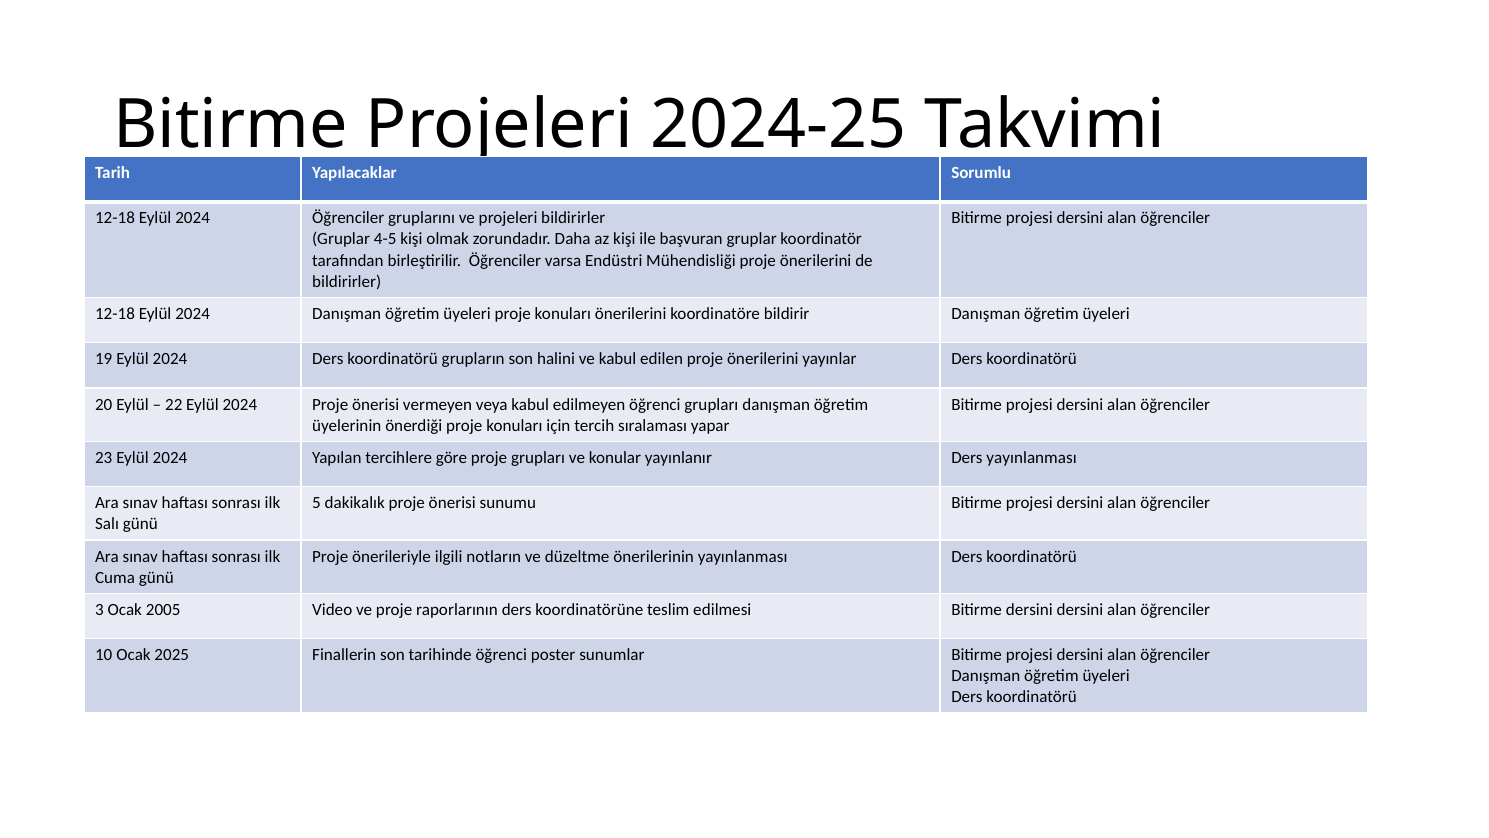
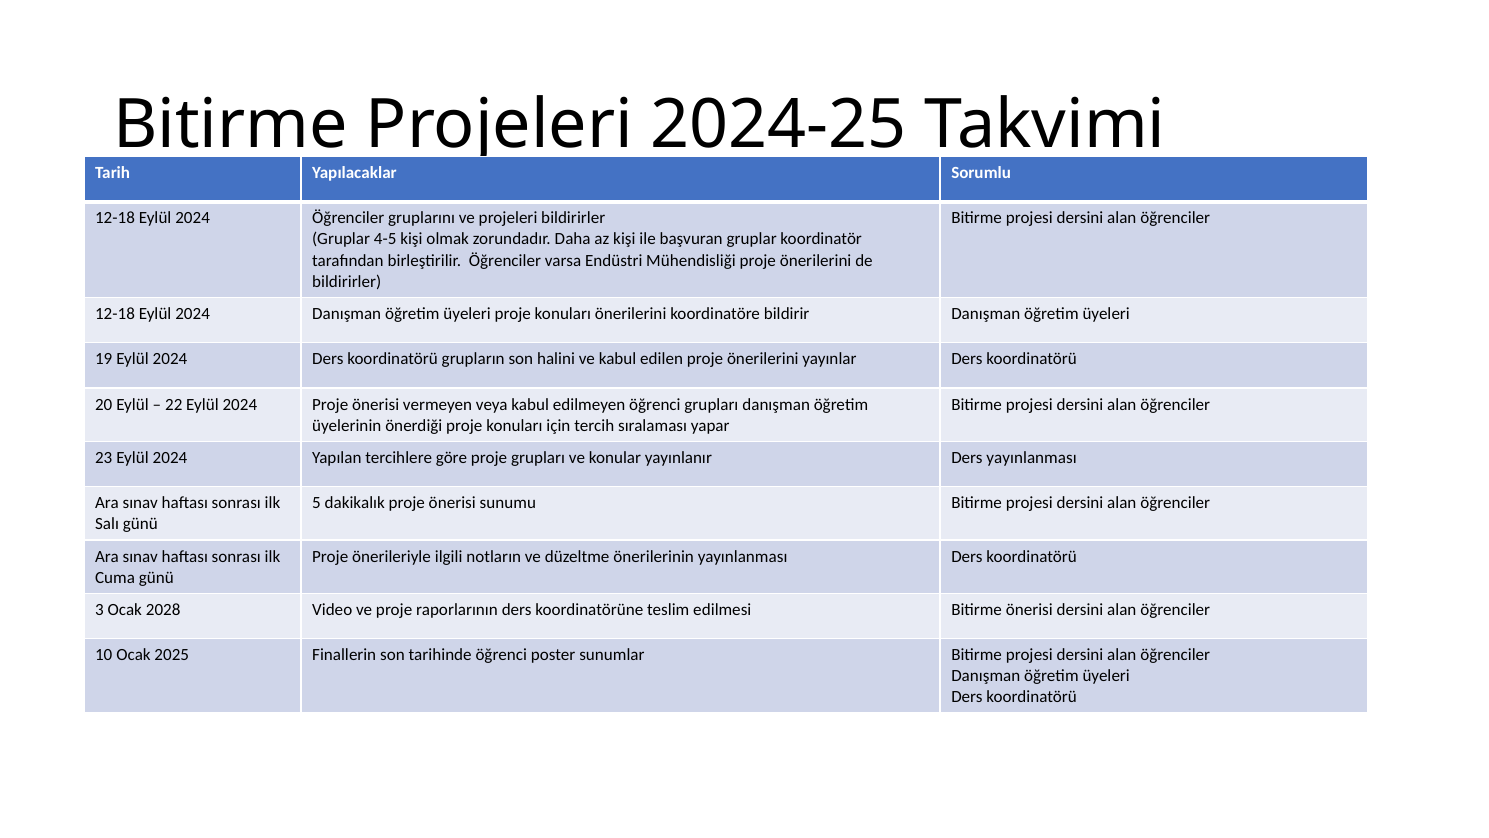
2005: 2005 -> 2028 (163, 609)
Bitirme dersini: dersini -> önerisi (1029, 609)
